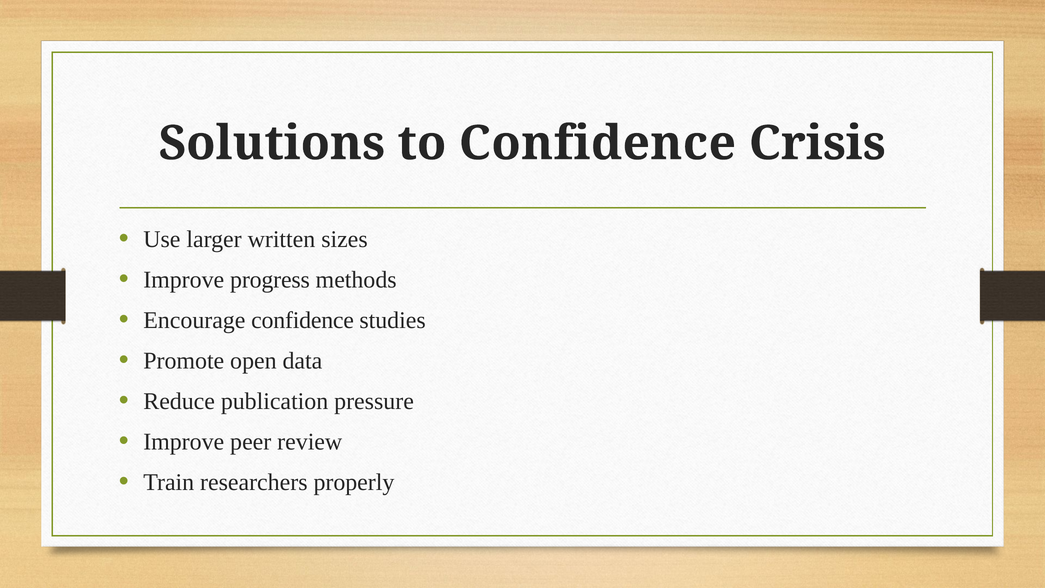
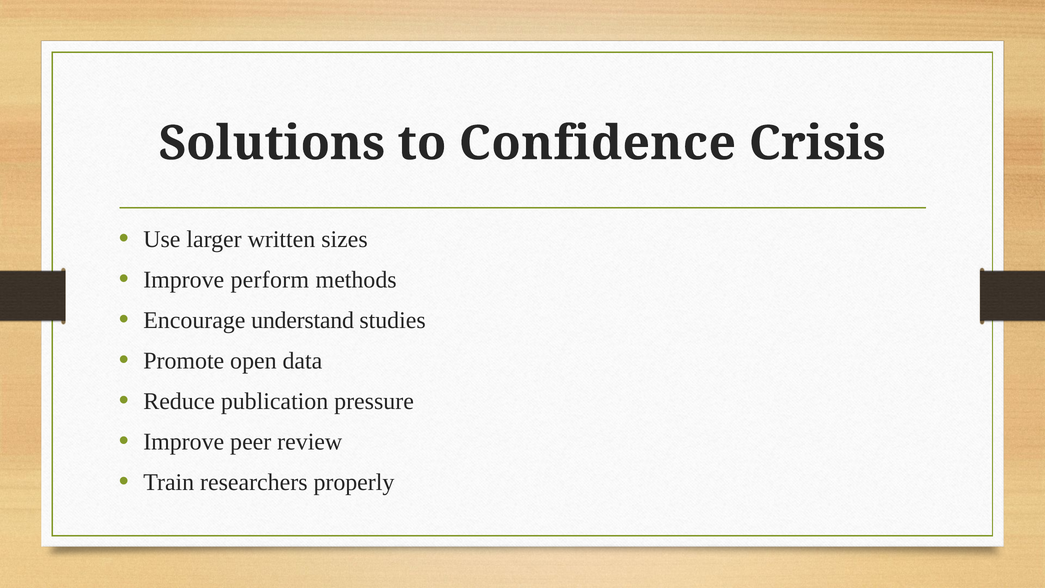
progress: progress -> perform (270, 280)
Encourage confidence: confidence -> understand (303, 320)
